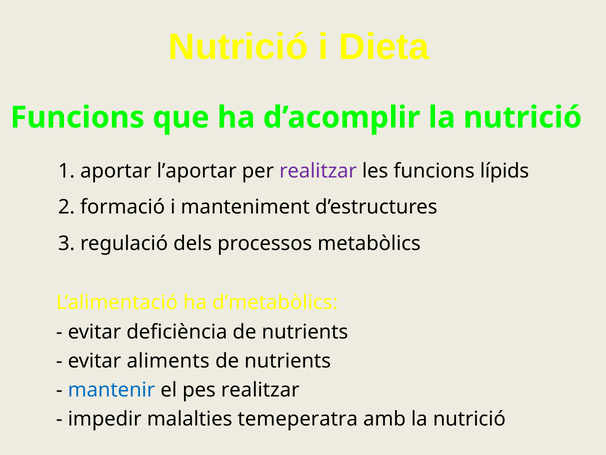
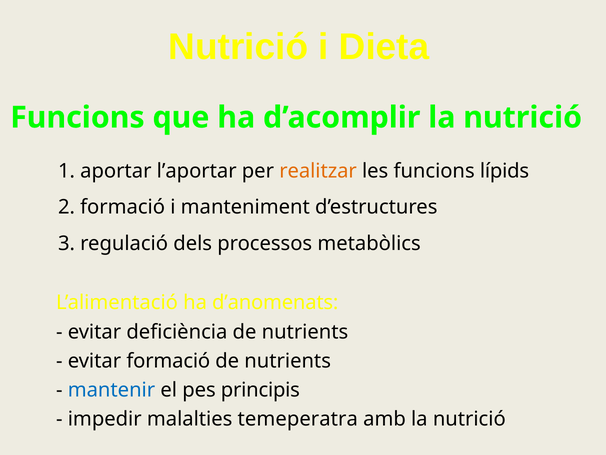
realitzar colour: purple -> orange (318, 171)
d’metabòlics: d’metabòlics -> d’anomenats (275, 302)
evitar aliments: aliments -> formació (168, 361)
pes realitzar: realitzar -> principis (260, 390)
